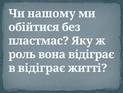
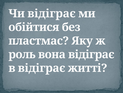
Чи нашому: нашому -> відіграє (52, 13)
